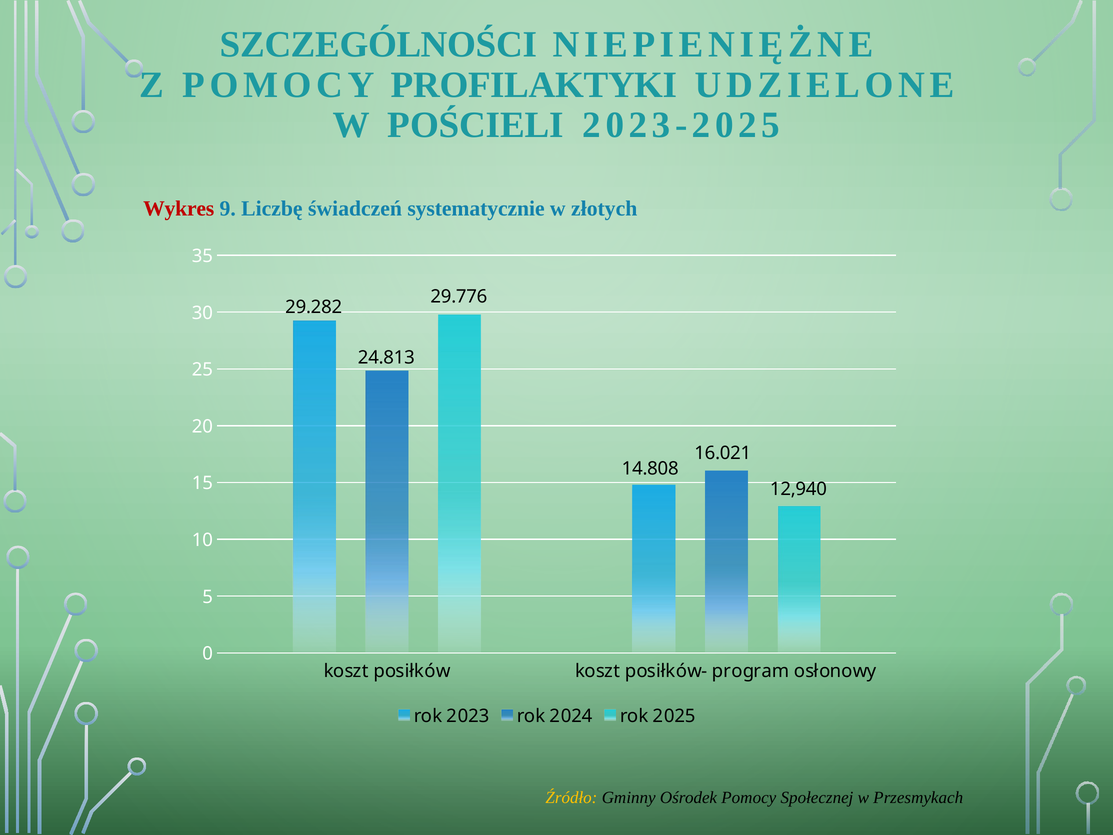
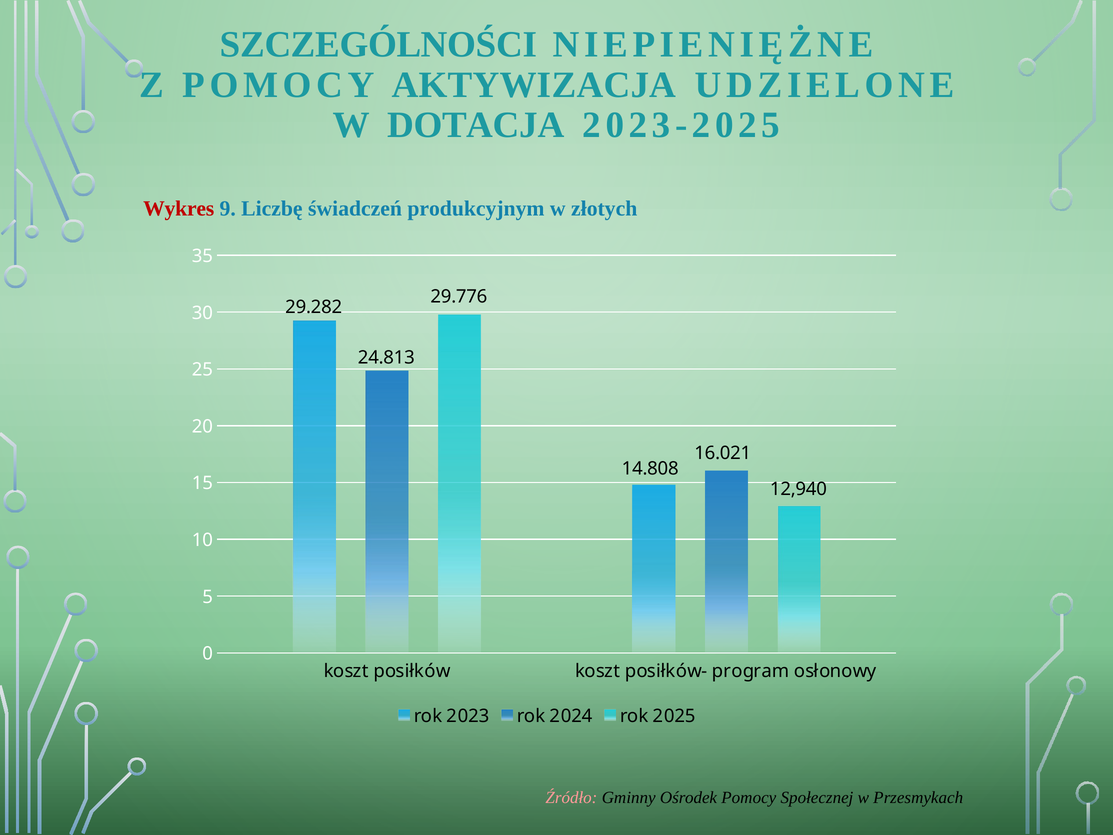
PROFILAKTYKI: PROFILAKTYKI -> AKTYWIZACJA (534, 85)
POŚCIELI: POŚCIELI -> DOTACJA (476, 125)
systematycznie: systematycznie -> produkcyjnym (476, 208)
Źródło colour: yellow -> pink (571, 798)
